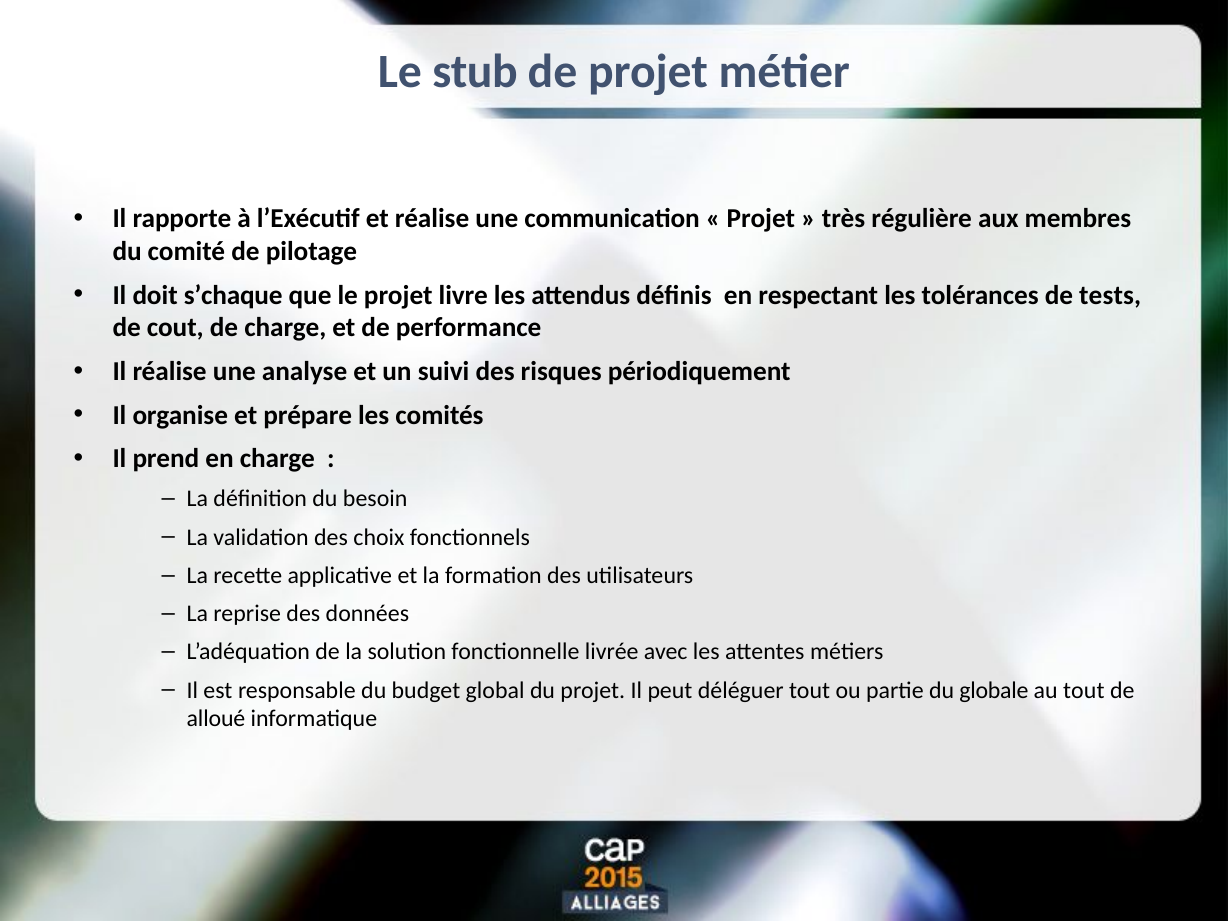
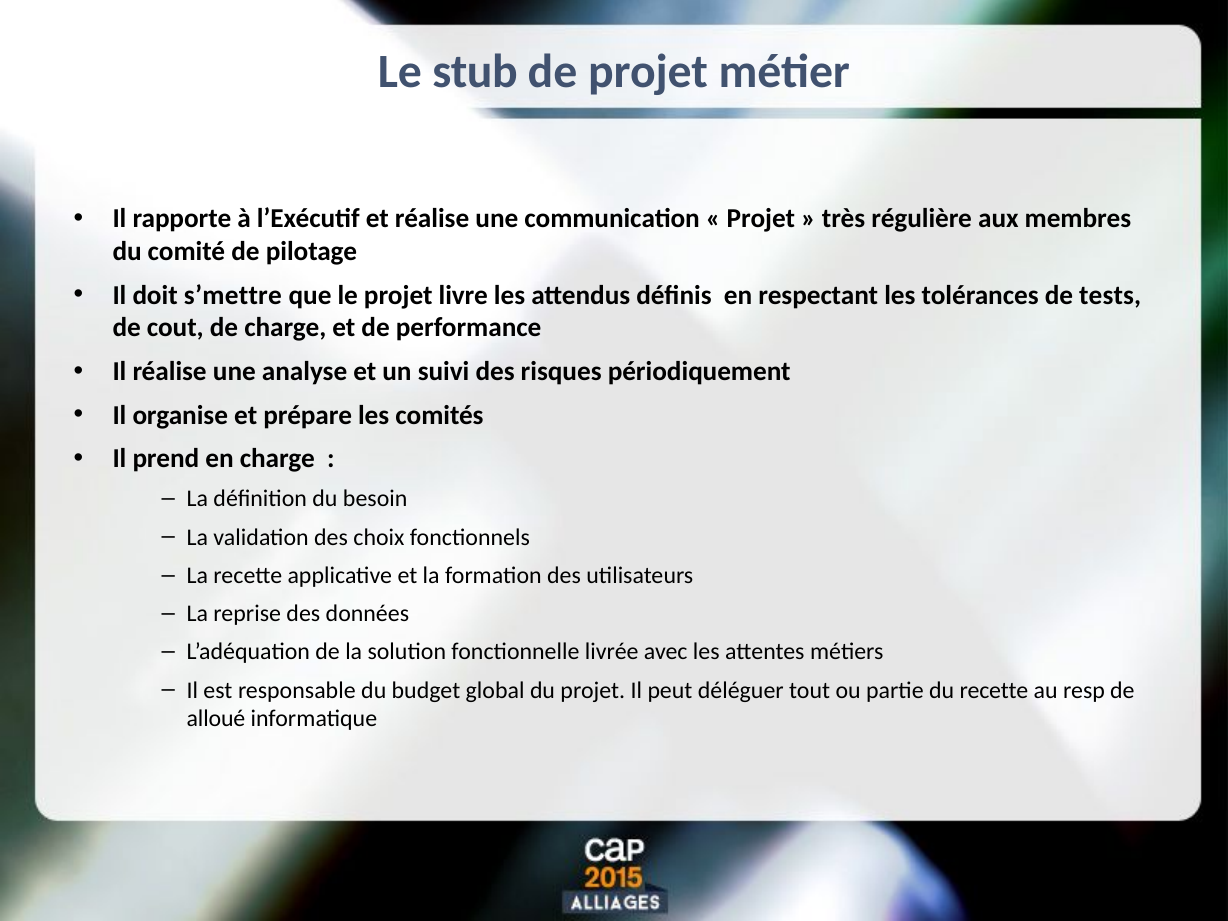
s’chaque: s’chaque -> s’mettre (233, 295)
du globale: globale -> recette (994, 690)
au tout: tout -> resp (1084, 690)
